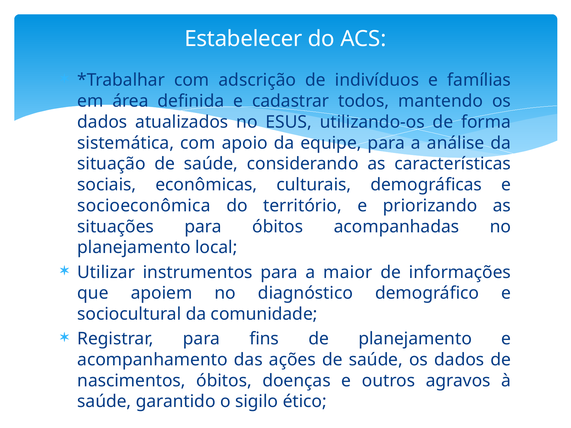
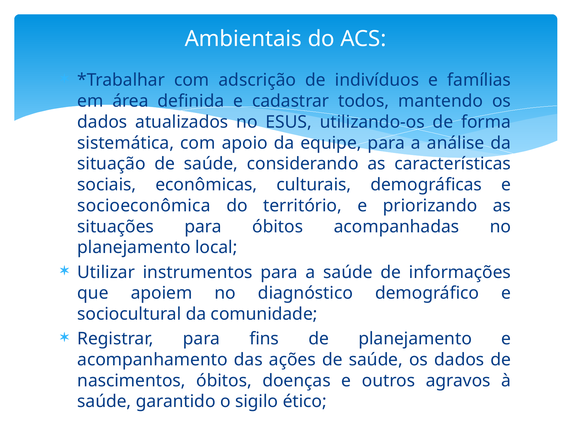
Estabelecer: Estabelecer -> Ambientais (243, 39)
a maior: maior -> saúde (348, 272)
